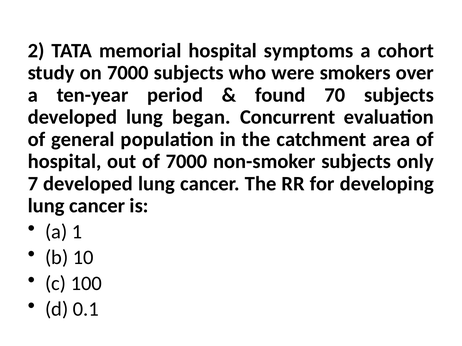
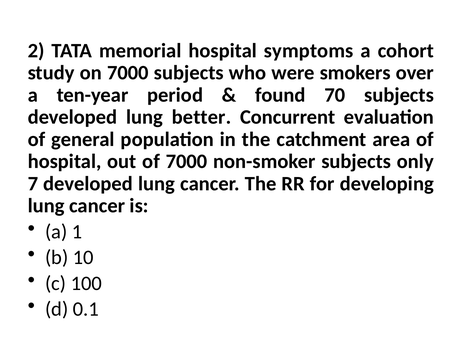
began: began -> better (201, 117)
